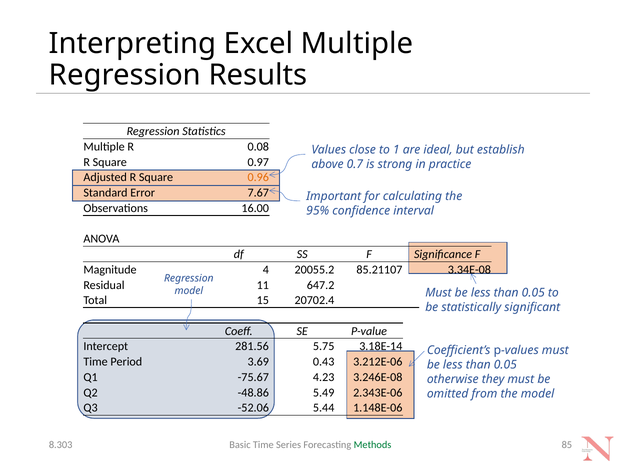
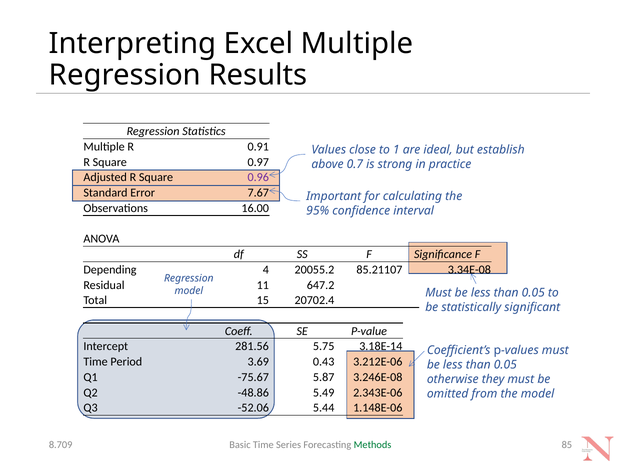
0.08: 0.08 -> 0.91 (258, 147)
0.96 colour: orange -> purple (258, 177)
Magnitude: Magnitude -> Depending (110, 270)
4.23: 4.23 -> 5.87 (324, 377)
8.303: 8.303 -> 8.709 (61, 445)
